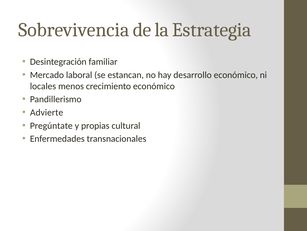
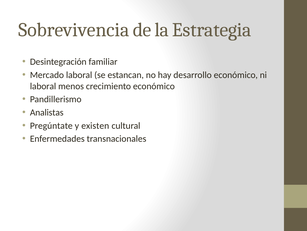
locales: locales -> laboral (43, 86)
Advierte: Advierte -> Analistas (47, 112)
propias: propias -> existen (95, 125)
